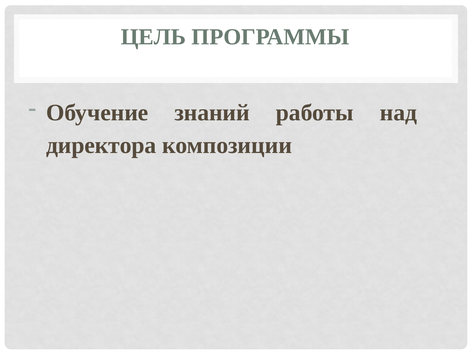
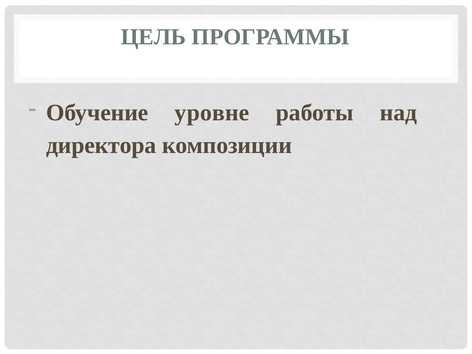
знаний: знаний -> уровне (212, 113)
